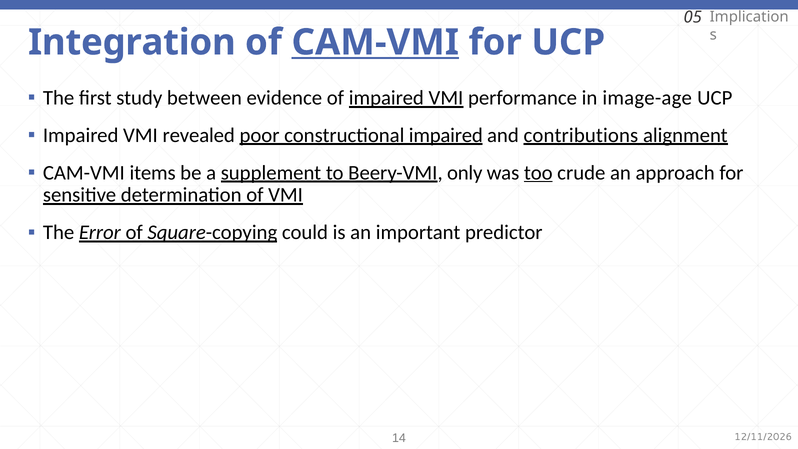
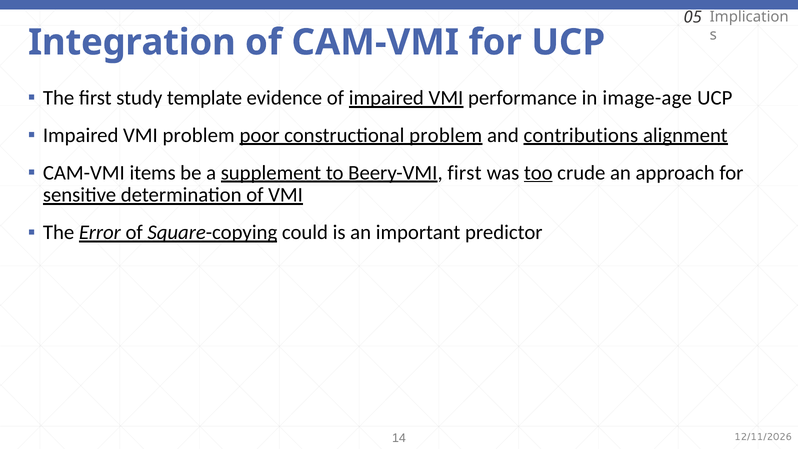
CAM-VMI underline: present -> none (375, 42)
between: between -> template (205, 98)
VMI revealed: revealed -> problem (199, 135)
constructional impaired: impaired -> problem (446, 135)
Beery-VMI only: only -> first (465, 173)
